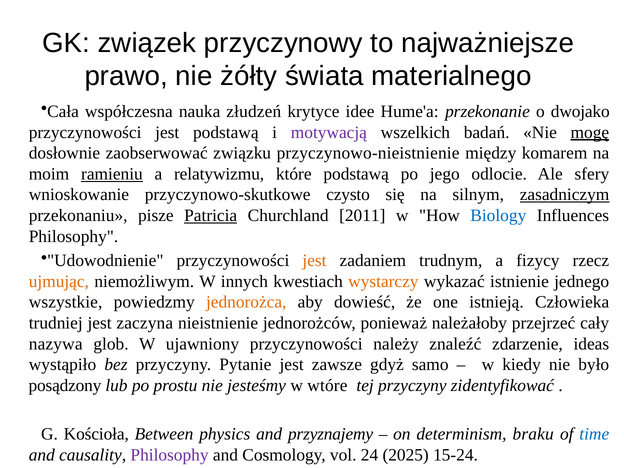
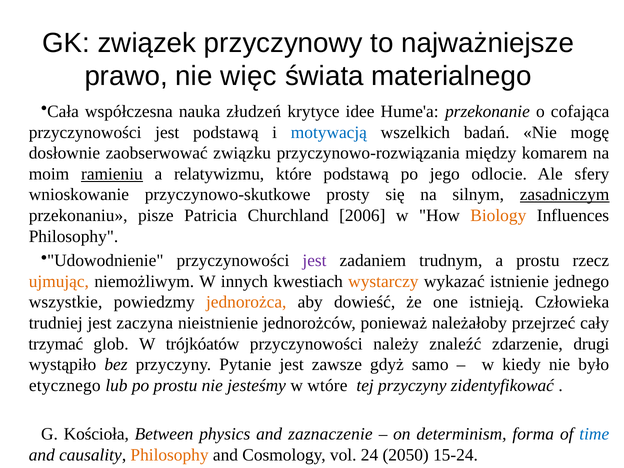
żółty: żółty -> więc (249, 76)
dwojako: dwojako -> cofająca (580, 111)
motywacją colour: purple -> blue (329, 132)
mogę underline: present -> none (590, 132)
przyczynowo-nieistnienie: przyczynowo-nieistnienie -> przyczynowo-rozwiązania (368, 153)
czysto: czysto -> prosty (348, 195)
Patricia underline: present -> none (211, 216)
2011: 2011 -> 2006 (362, 216)
Biology colour: blue -> orange (498, 216)
jest colour: orange -> purple (314, 261)
a fizycy: fizycy -> prostu (538, 261)
nazywa: nazywa -> trzymać (56, 344)
ujawniony: ujawniony -> trójkóatów (203, 344)
ideas: ideas -> drugi (591, 344)
posądzony: posądzony -> etycznego (65, 385)
przyznajemy: przyznajemy -> zaznaczenie (330, 434)
braku: braku -> forma (533, 434)
Philosophy colour: purple -> orange (170, 455)
2025: 2025 -> 2050 (406, 455)
